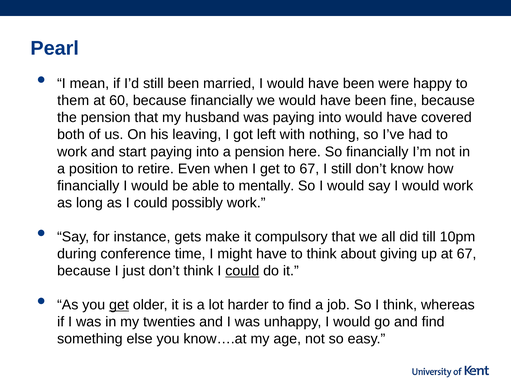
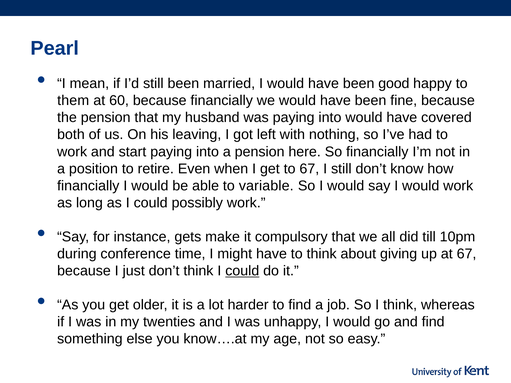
were: were -> good (394, 84)
mentally: mentally -> variable (266, 186)
get underline: present -> none (119, 305)
